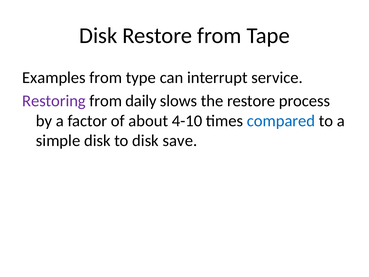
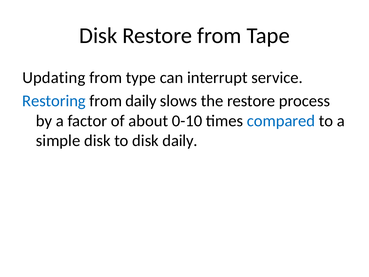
Examples: Examples -> Updating (54, 78)
Restoring colour: purple -> blue (54, 101)
4-10: 4-10 -> 0-10 (187, 121)
disk save: save -> daily (180, 141)
